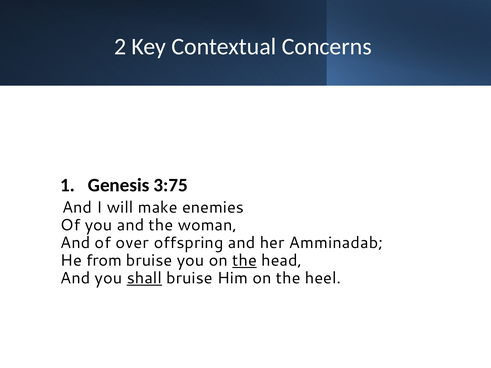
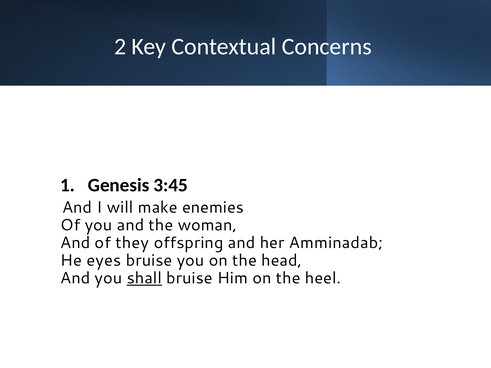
3:75: 3:75 -> 3:45 (171, 185)
over: over -> they (132, 243)
from: from -> eyes (104, 261)
the underline: present -> none (245, 261)
